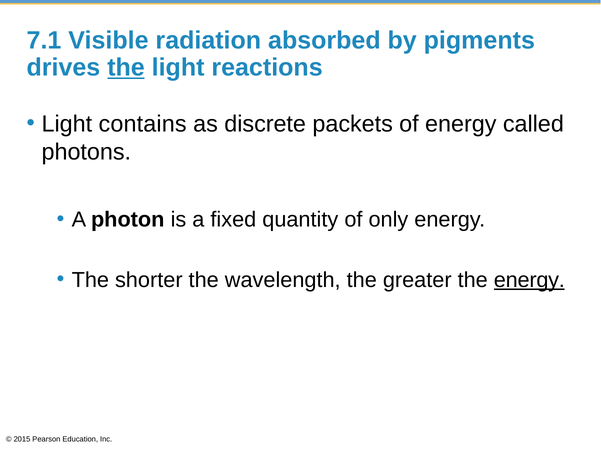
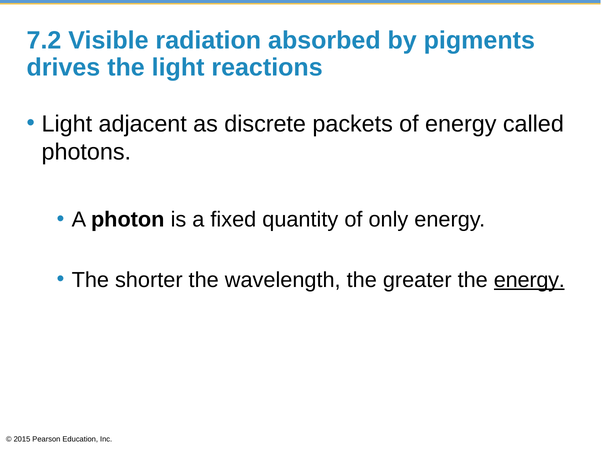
7.1: 7.1 -> 7.2 (44, 40)
the underline: present -> none (126, 67)
contains: contains -> adjacent (143, 124)
